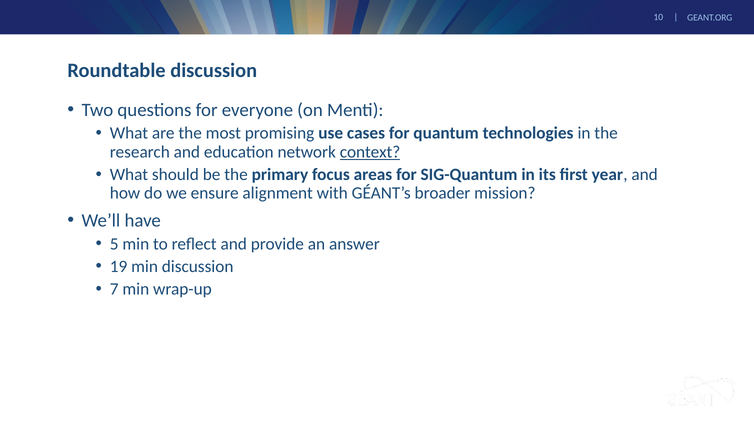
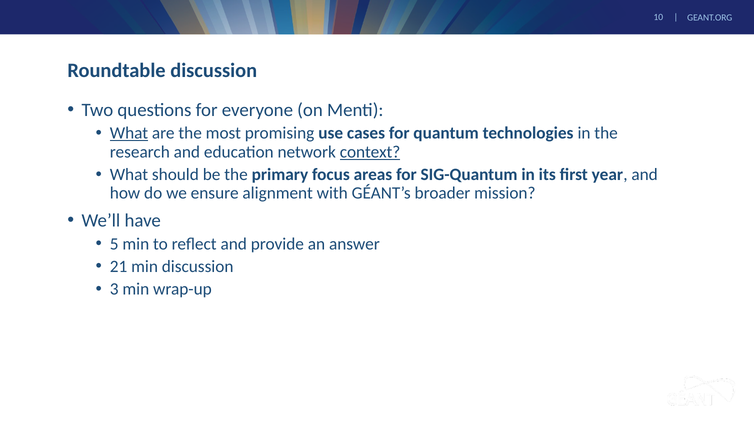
What underline: none -> present (129, 133)
19: 19 -> 21 (119, 267)
7: 7 -> 3 (114, 289)
